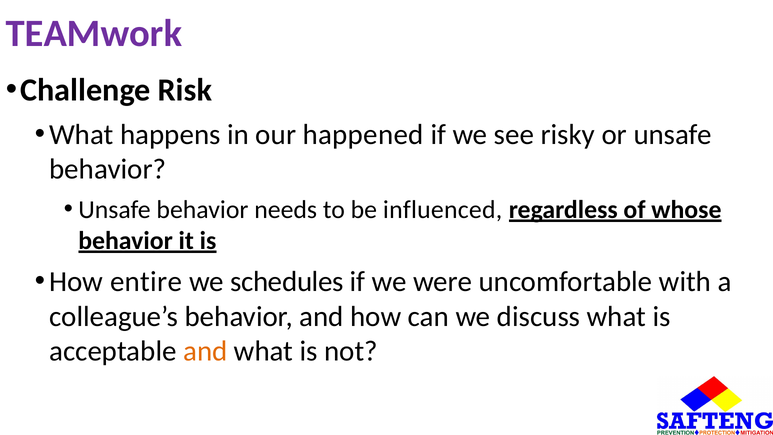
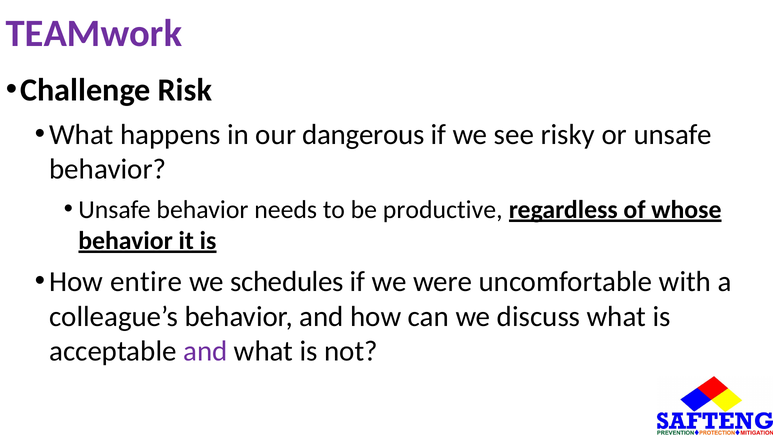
happened: happened -> dangerous (363, 134)
influenced: influenced -> productive (443, 210)
and colour: orange -> purple (205, 351)
